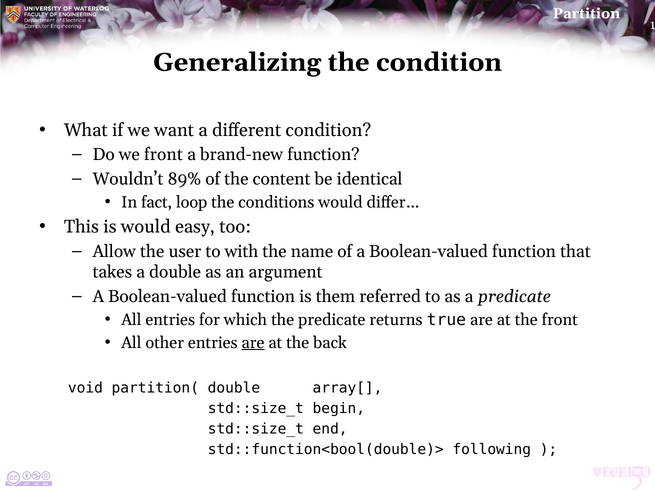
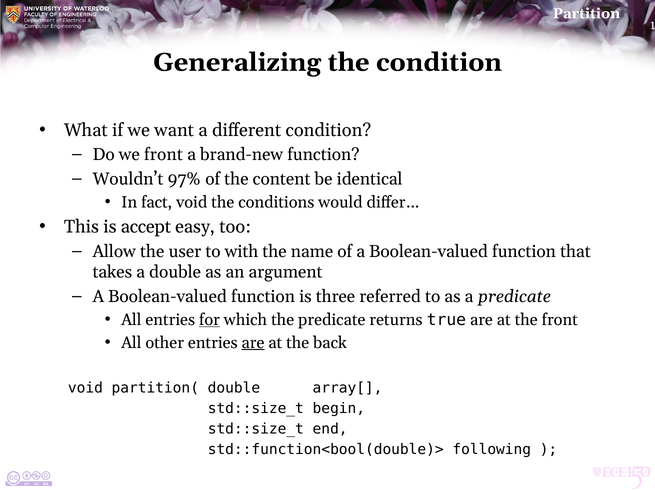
89%: 89% -> 97% (184, 179)
fact loop: loop -> void (192, 202)
is would: would -> accept (146, 227)
them: them -> three (336, 296)
for underline: none -> present (209, 320)
